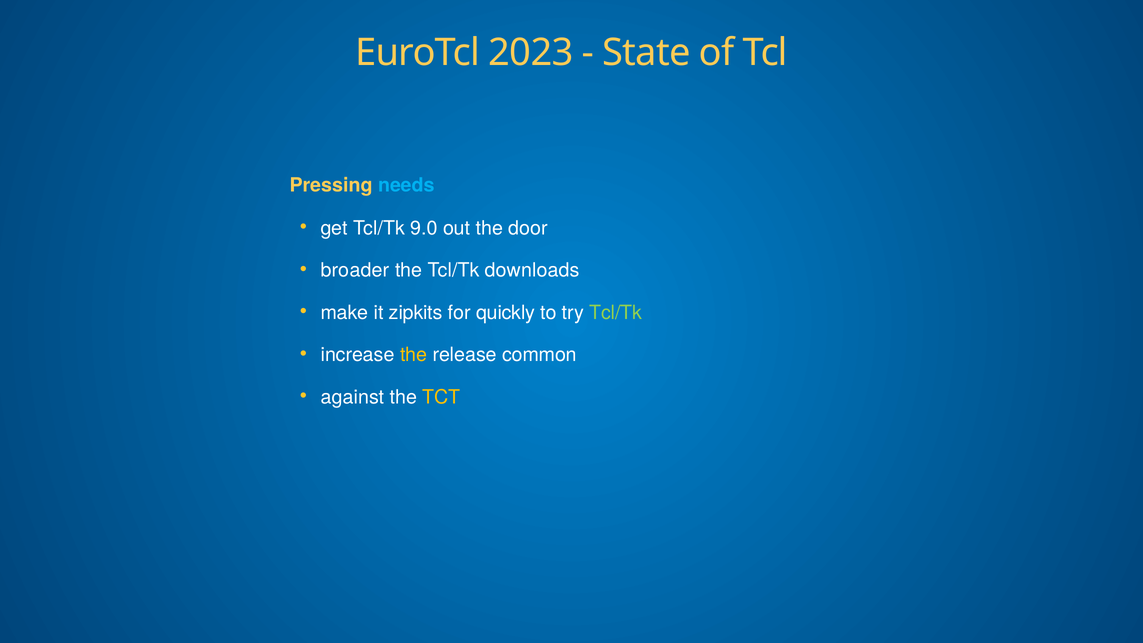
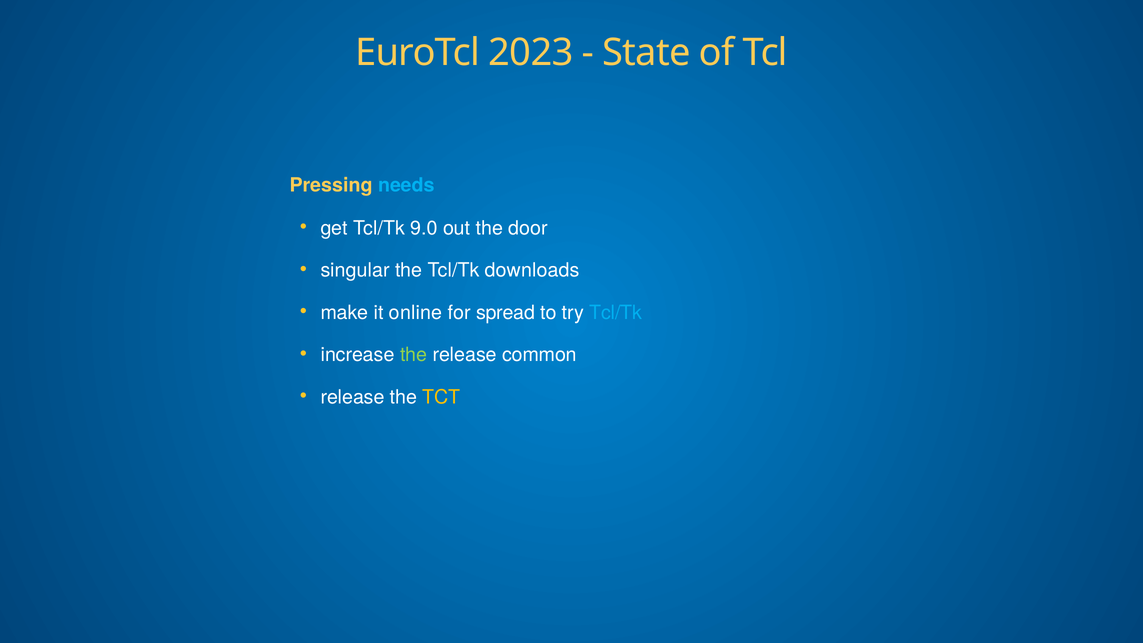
broader: broader -> singular (355, 270)
zipkits: zipkits -> online (416, 313)
quickly: quickly -> spread (506, 313)
Tcl/Tk colour: light green -> light blue (616, 313)
the colour: yellow -> light green (414, 355)
against: against -> release (353, 397)
